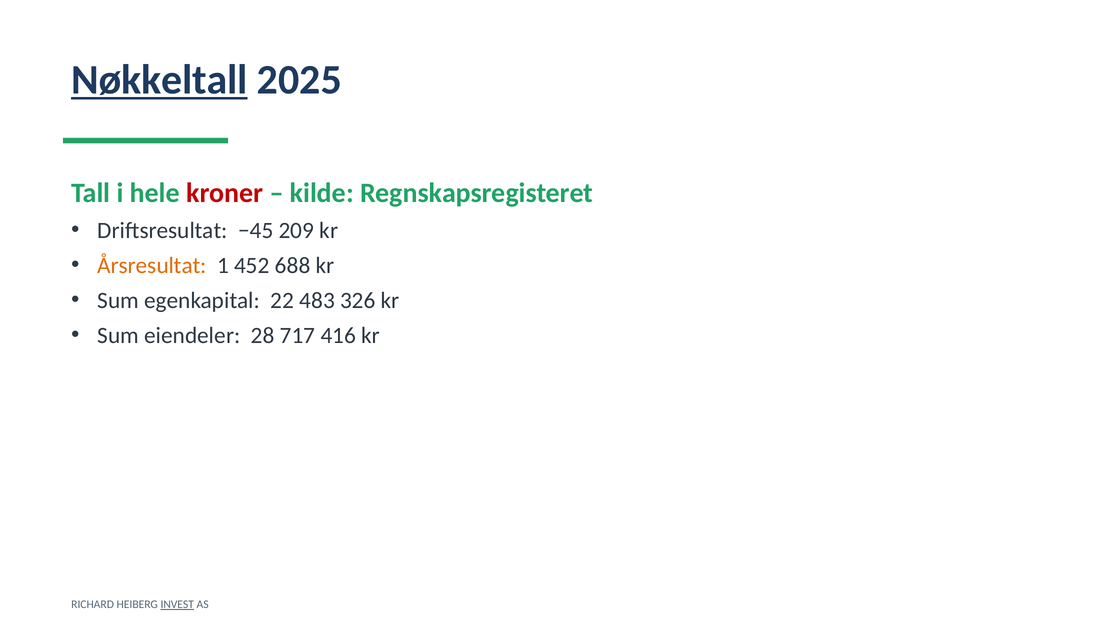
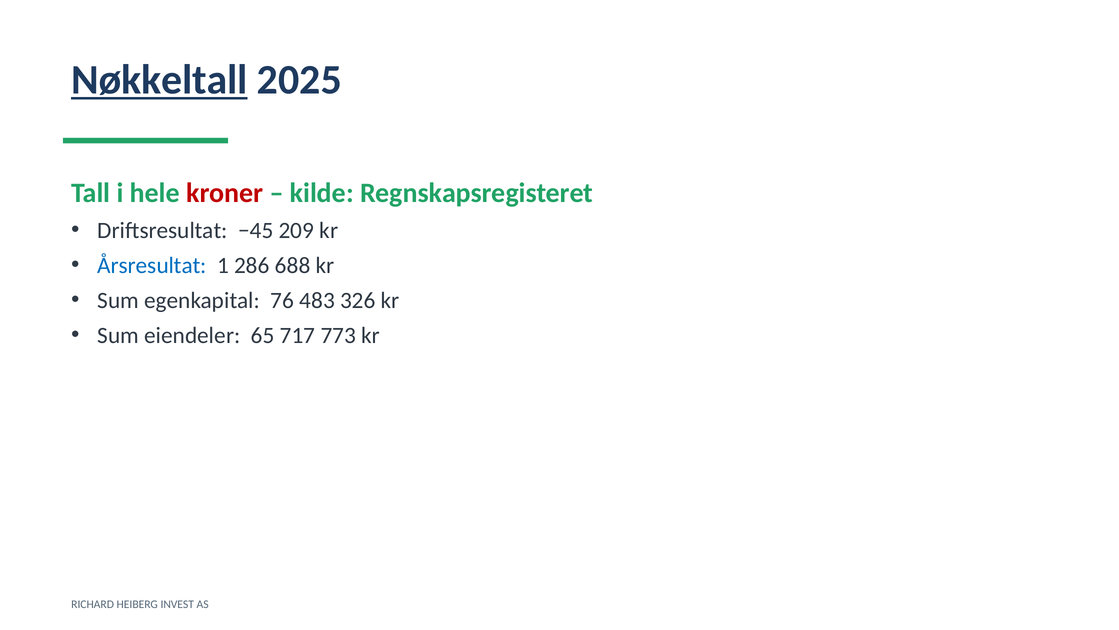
Årsresultat colour: orange -> blue (152, 265)
452: 452 -> 286 (252, 265)
22: 22 -> 76 (282, 300)
28: 28 -> 65 (263, 335)
416: 416 -> 773 (338, 335)
INVEST underline: present -> none (177, 604)
